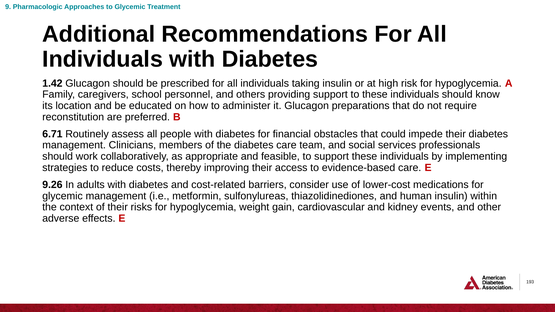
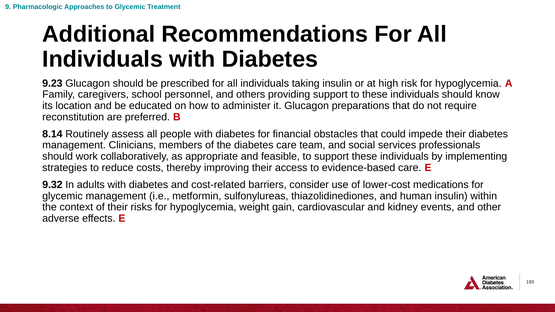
1.42: 1.42 -> 9.23 (52, 83)
6.71: 6.71 -> 8.14 (52, 134)
9.26: 9.26 -> 9.32 (52, 185)
